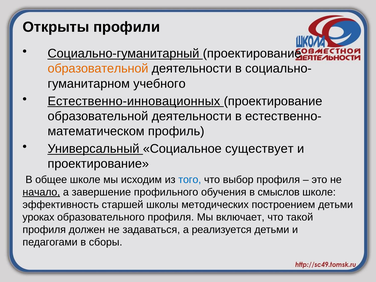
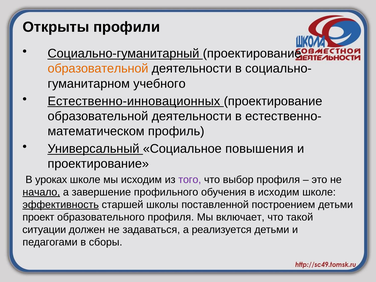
существует: существует -> повышения (259, 149)
общее: общее -> уроках (51, 180)
того colour: blue -> purple (190, 180)
в смыслов: смыслов -> исходим (279, 192)
эффективность underline: none -> present (61, 205)
методических: методических -> поставленной (215, 205)
уроках: уроках -> проект (38, 217)
профиля: профиля -> ситуации (44, 230)
